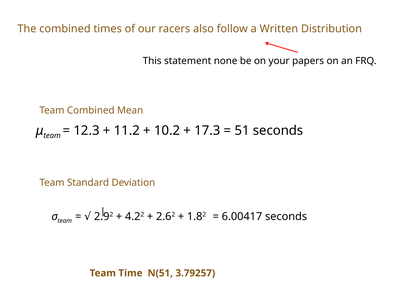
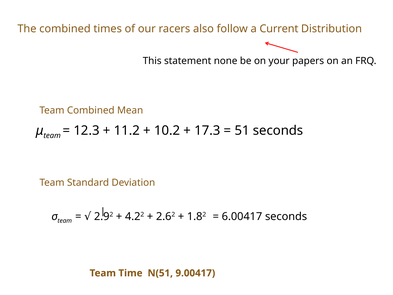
Written: Written -> Current (279, 29)
3.79257: 3.79257 -> 9.00417 (195, 273)
